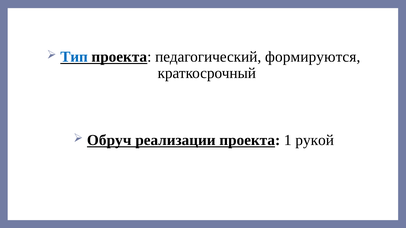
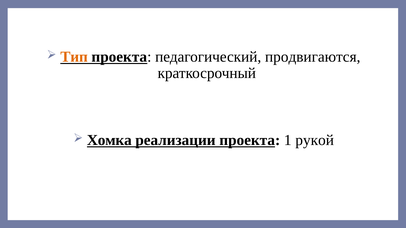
Тип colour: blue -> orange (74, 57)
формируются: формируются -> продвигаются (313, 57)
Обруч: Обруч -> Хомка (109, 140)
